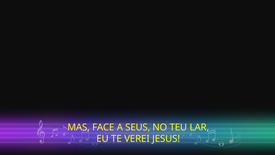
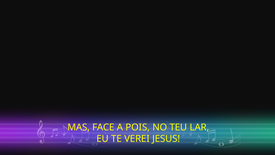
SEUS: SEUS -> POIS (138, 127)
